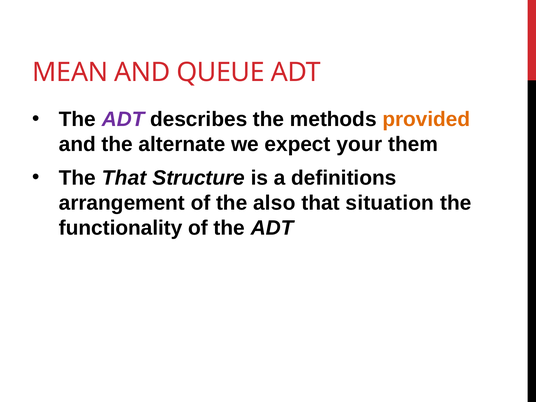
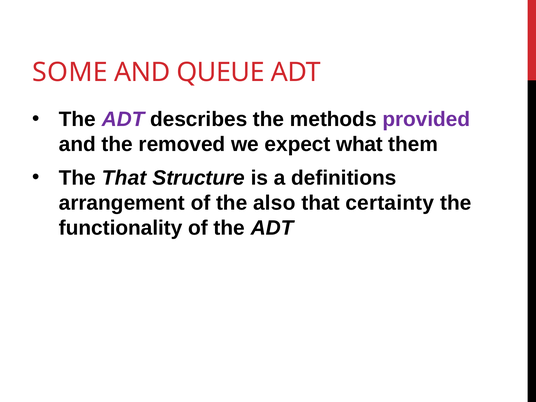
MEAN: MEAN -> SOME (70, 72)
provided colour: orange -> purple (426, 119)
alternate: alternate -> removed (182, 144)
your: your -> what (359, 144)
situation: situation -> certainty (390, 203)
